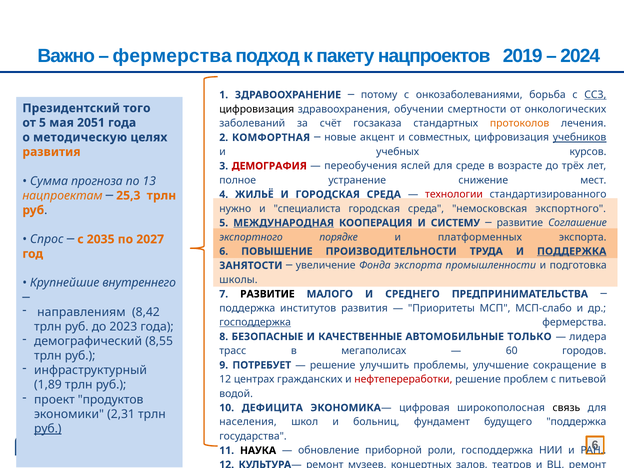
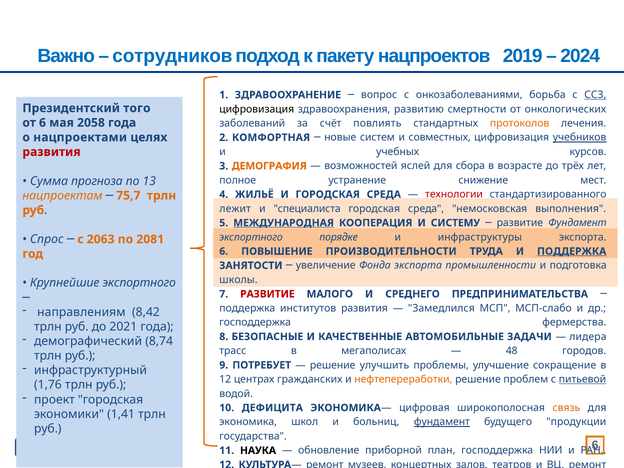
фермерства: фермерства -> сотрудников (172, 56)
потому: потому -> вопрос (379, 95)
обучении: обучении -> развитию (419, 109)
госзаказа: госзаказа -> повлиять (377, 123)
от 5: 5 -> 6 (42, 123)
2051: 2051 -> 2058 (91, 123)
методическую: методическую -> нацпроектами (80, 137)
акцент: акцент -> систем (377, 138)
развития colour: orange -> red (52, 152)
ДЕМОГРАФИЯ colour: red -> orange (269, 166)
переобучения: переобучения -> возможностей (361, 166)
среде: среде -> сбора (470, 166)
25,3: 25,3 -> 75,7 (128, 196)
нужно: нужно -> лежит (235, 209)
немосковская экспортного: экспортного -> выполнения (571, 209)
Соглашение: Соглашение -> Фундамент (578, 223)
платформенных: платформенных -> инфраструктуры (480, 237)
2035: 2035 -> 2063 (101, 239)
2027: 2027 -> 2081 (150, 239)
Крупнейшие внутреннего: внутреннего -> экспортного (139, 283)
РАЗВИТИЕ colour: black -> red (267, 294)
Приоритеты: Приоритеты -> Замедлился (441, 308)
господдержка underline: present -> none (255, 322)
2023: 2023 -> 2021 (123, 327)
8,55: 8,55 -> 8,74 (159, 341)
ТОЛЬКО: ТОЛЬКО -> ЗАДАЧИ (530, 337)
60: 60 -> 48 (512, 351)
нефтепереработки colour: red -> orange (403, 379)
питьевой underline: none -> present (582, 379)
1,89: 1,89 -> 1,76 (48, 385)
проект продуктов: продуктов -> городская (111, 400)
связь colour: black -> orange (566, 408)
2,31: 2,31 -> 1,41 (121, 414)
населения: населения -> экономика (248, 422)
фундамент underline: none -> present (442, 422)
будущего поддержка: поддержка -> продукции (576, 422)
руб underline: present -> none (48, 429)
роли: роли -> план (442, 450)
